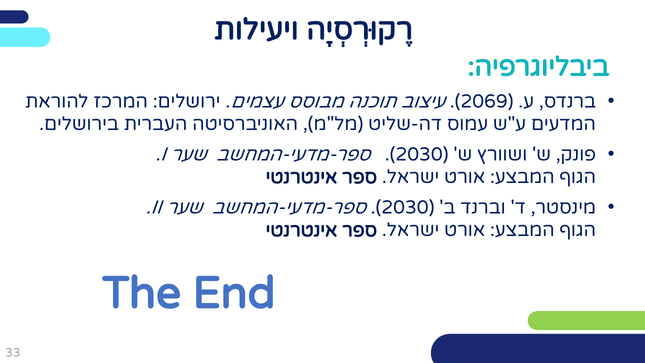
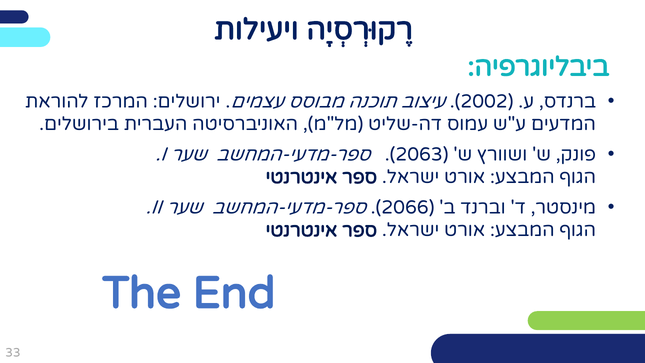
2069: 2069 -> 2002 (484, 101)
2030: 2030 -> 2063 (419, 154)
2030: 2030 -> 2066 (405, 208)
